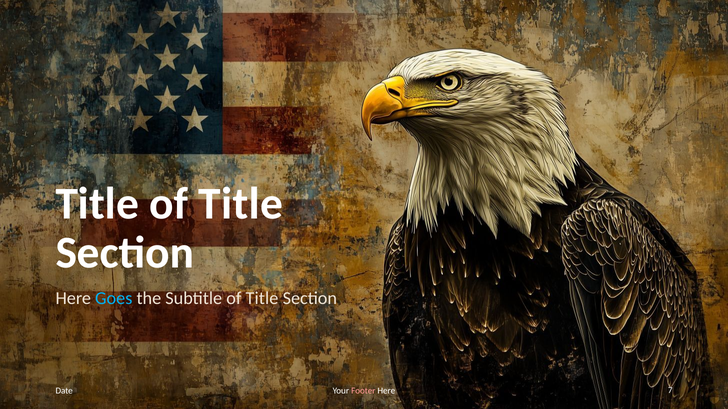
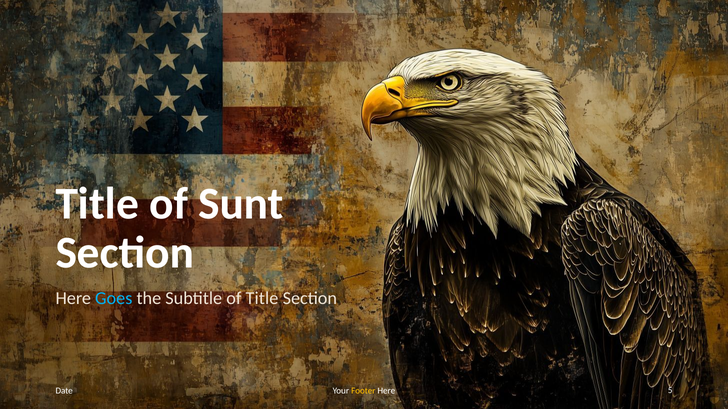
Title of Title: Title -> Sunt (241, 204)
Footer colour: pink -> yellow (363, 391)
7: 7 -> 5 (670, 391)
